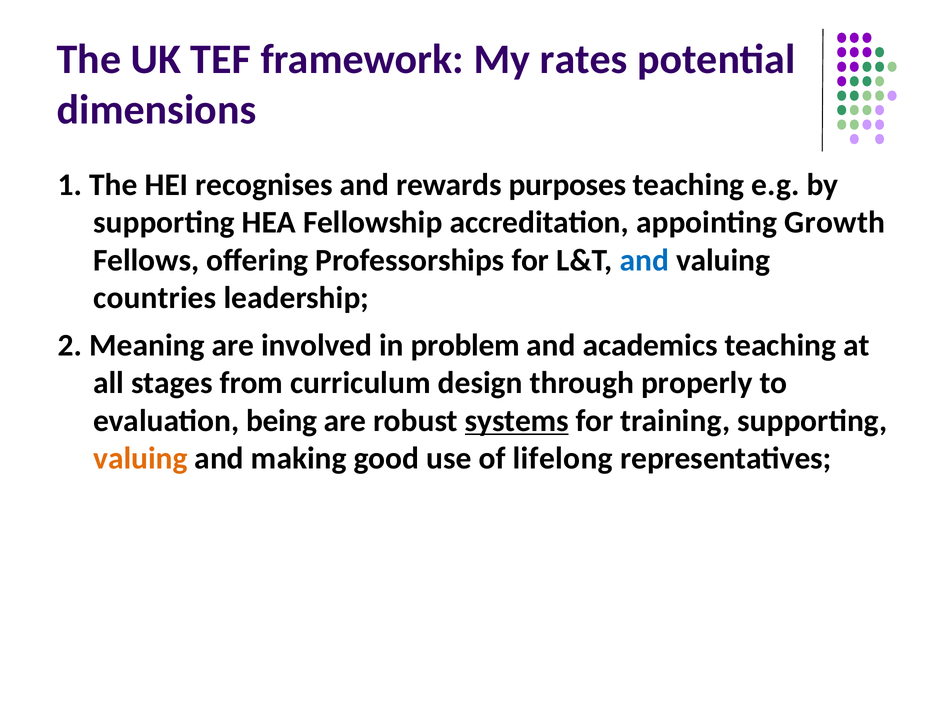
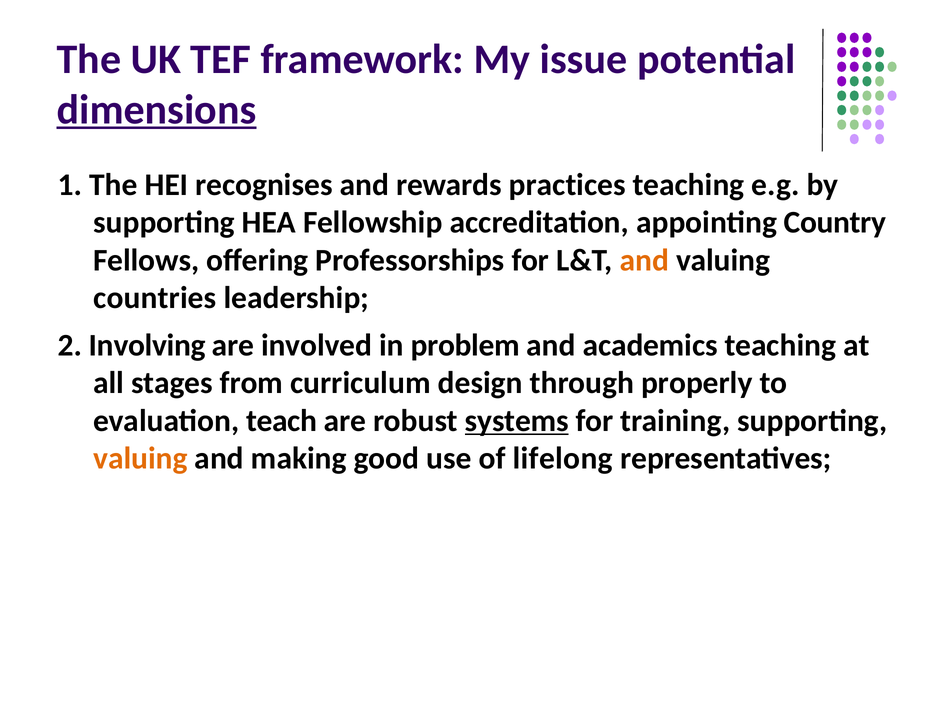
rates: rates -> issue (584, 59)
dimensions underline: none -> present (156, 110)
purposes: purposes -> practices (567, 185)
Growth: Growth -> Country (835, 223)
and colour: blue -> orange (644, 261)
Meaning: Meaning -> Involving (147, 346)
being: being -> teach (282, 421)
